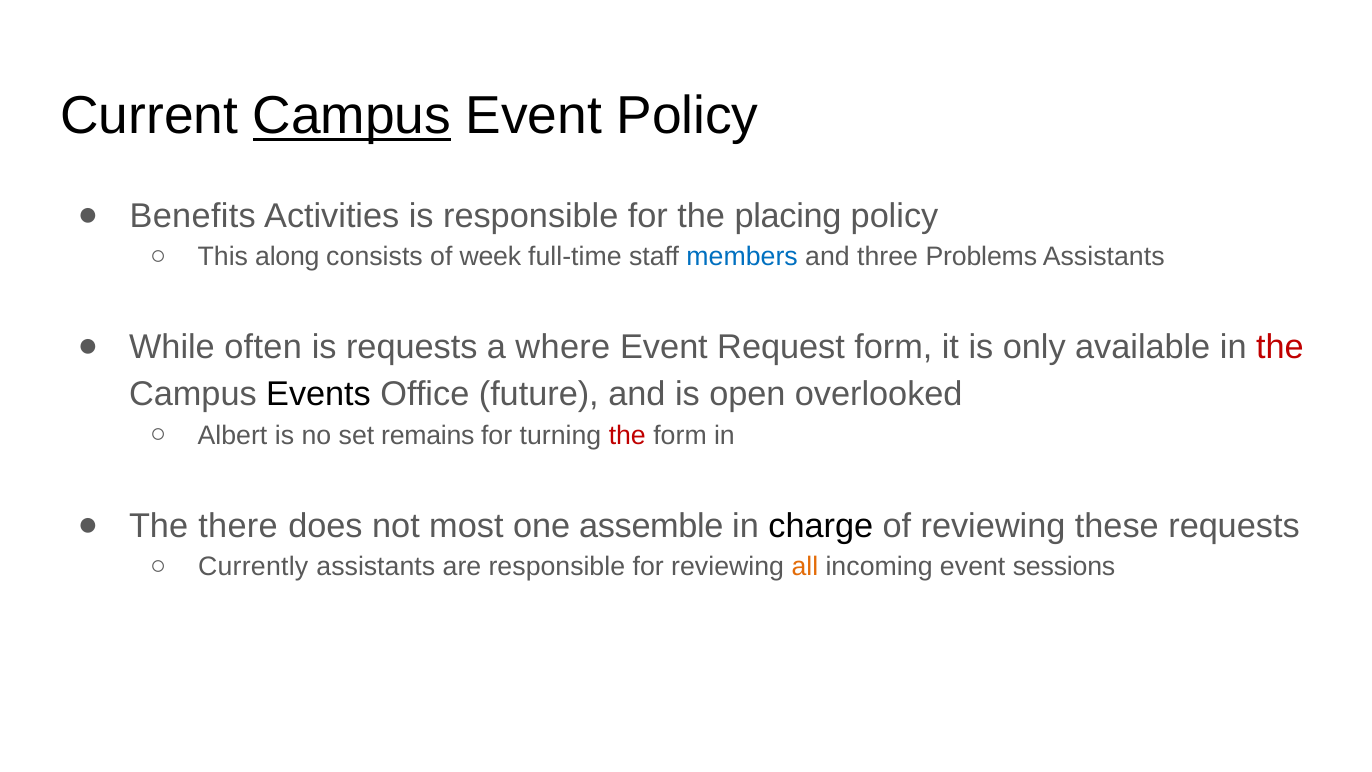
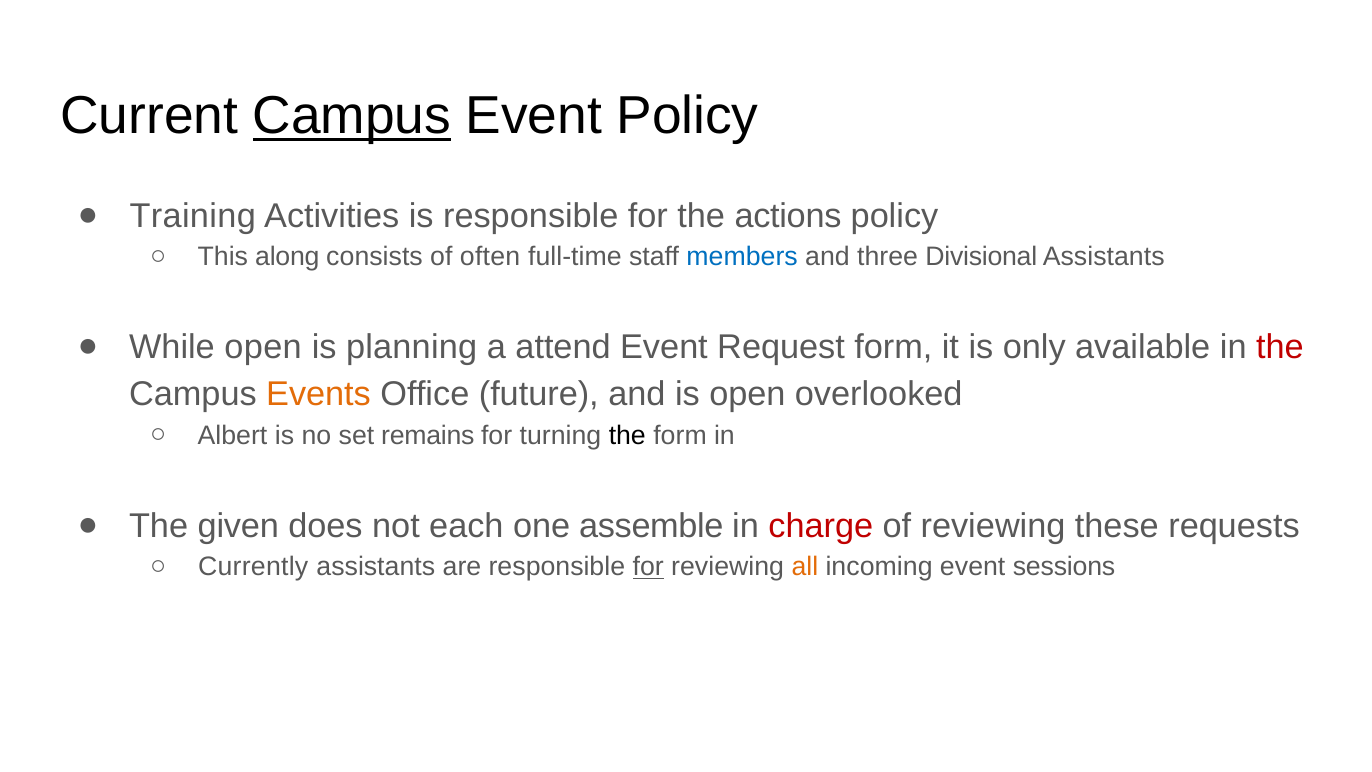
Benefits: Benefits -> Training (193, 216)
placing: placing -> actions (788, 216)
week: week -> often (490, 257)
Problems: Problems -> Divisional (981, 257)
While often: often -> open (263, 347)
is requests: requests -> planning (412, 347)
where: where -> attend (563, 347)
Events colour: black -> orange (319, 395)
the colour: red -> black (627, 435)
there: there -> given (238, 526)
most: most -> each (466, 526)
charge colour: black -> red (821, 526)
for underline: none -> present (648, 567)
